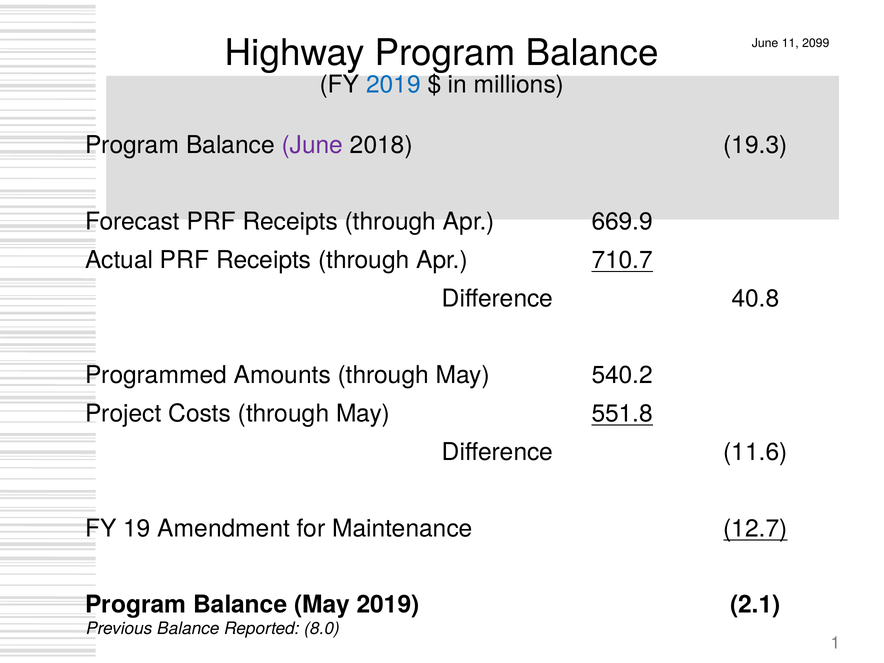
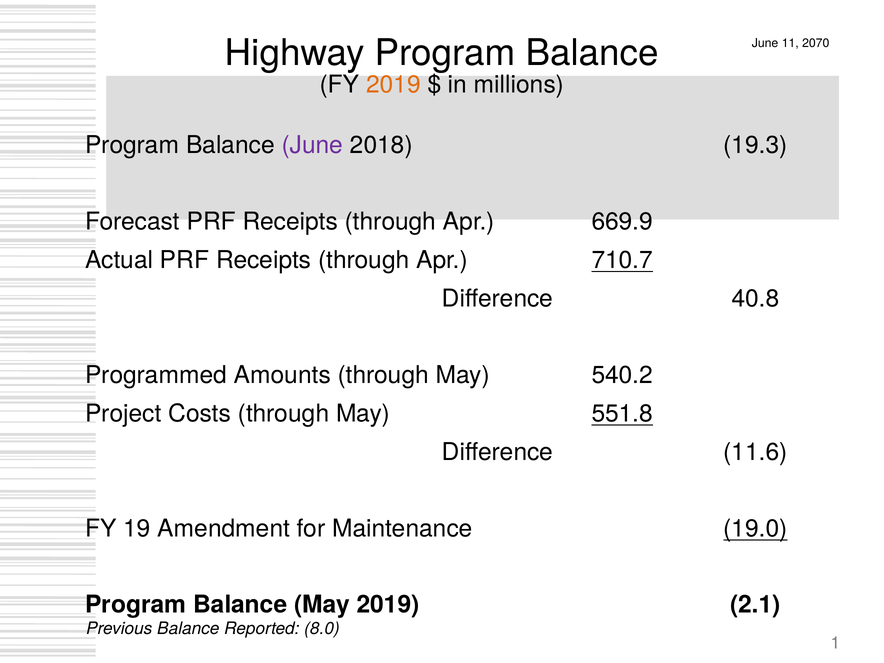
2099: 2099 -> 2070 (816, 43)
2019 colour: blue -> orange (393, 85)
12.7: 12.7 -> 19.0 (755, 529)
